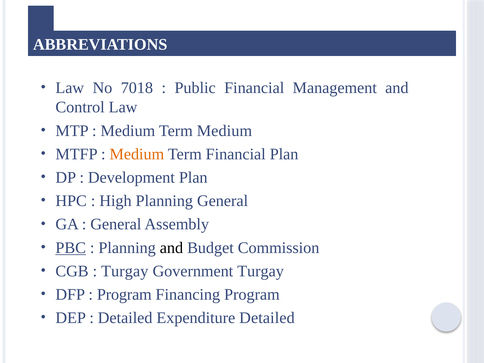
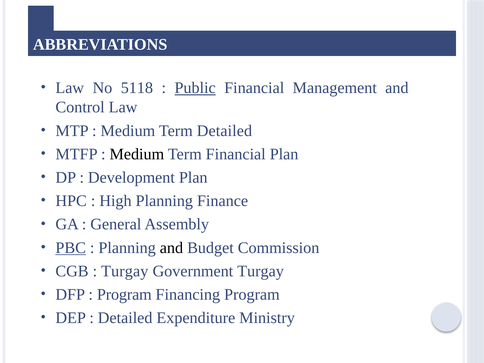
7018: 7018 -> 5118 (137, 88)
Public underline: none -> present (195, 88)
Term Medium: Medium -> Detailed (224, 131)
Medium colour: orange -> black (137, 154)
Planning General: General -> Finance (223, 201)
Expenditure Detailed: Detailed -> Ministry (267, 318)
